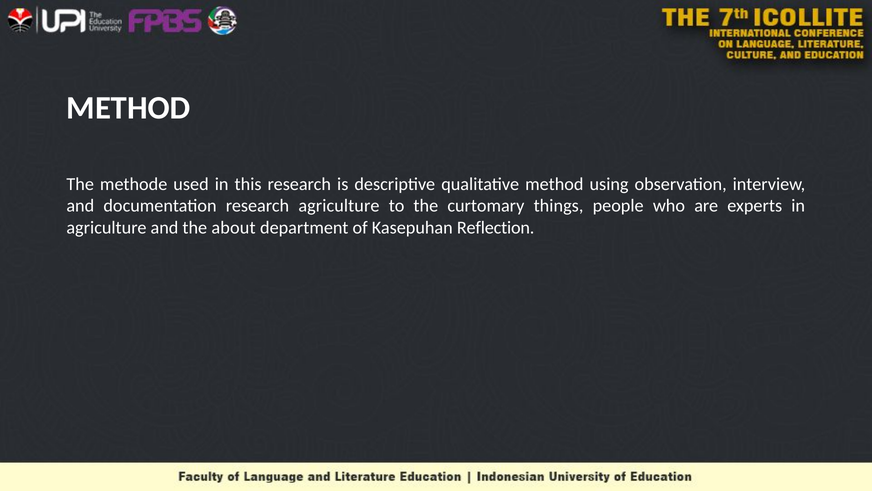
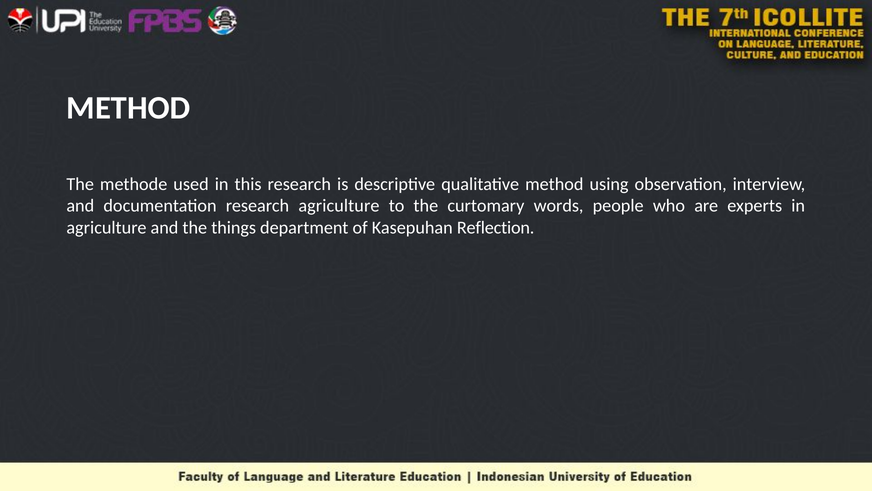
things: things -> words (559, 206)
about: about -> things (234, 228)
